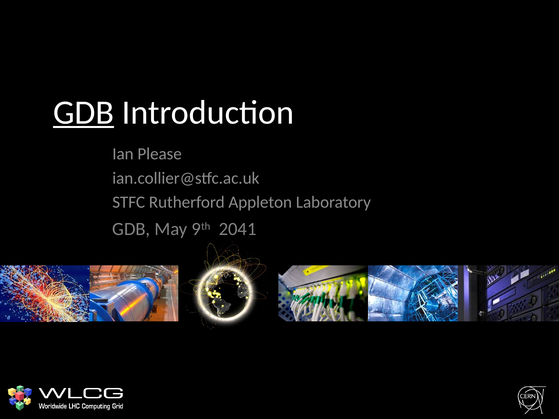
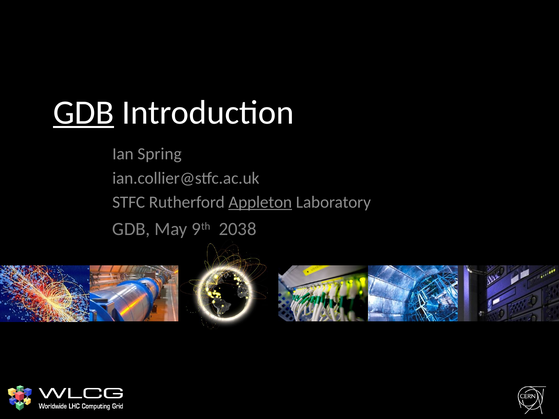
Please: Please -> Spring (160, 154)
Appleton underline: none -> present (260, 202)
2041: 2041 -> 2038 (238, 229)
